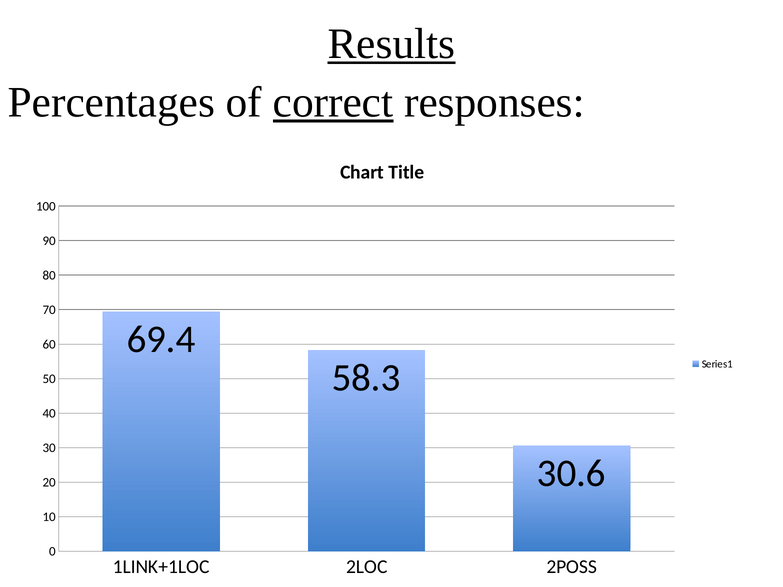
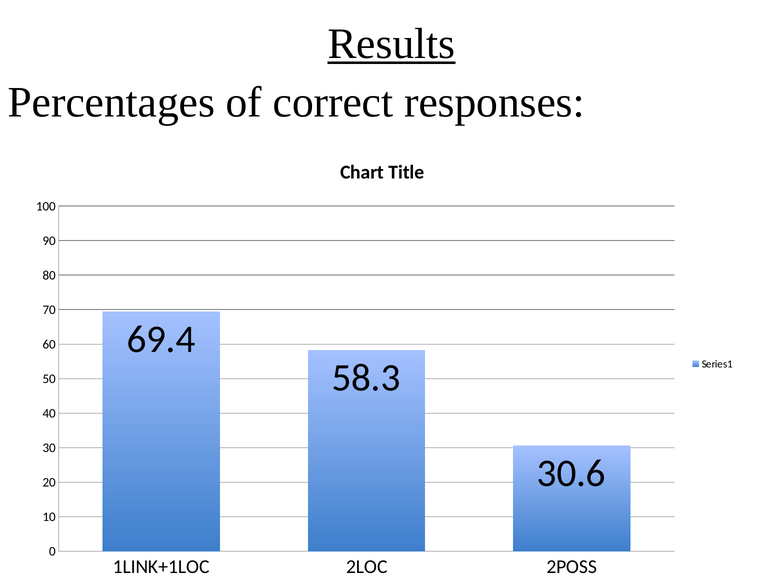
correct underline: present -> none (333, 102)
